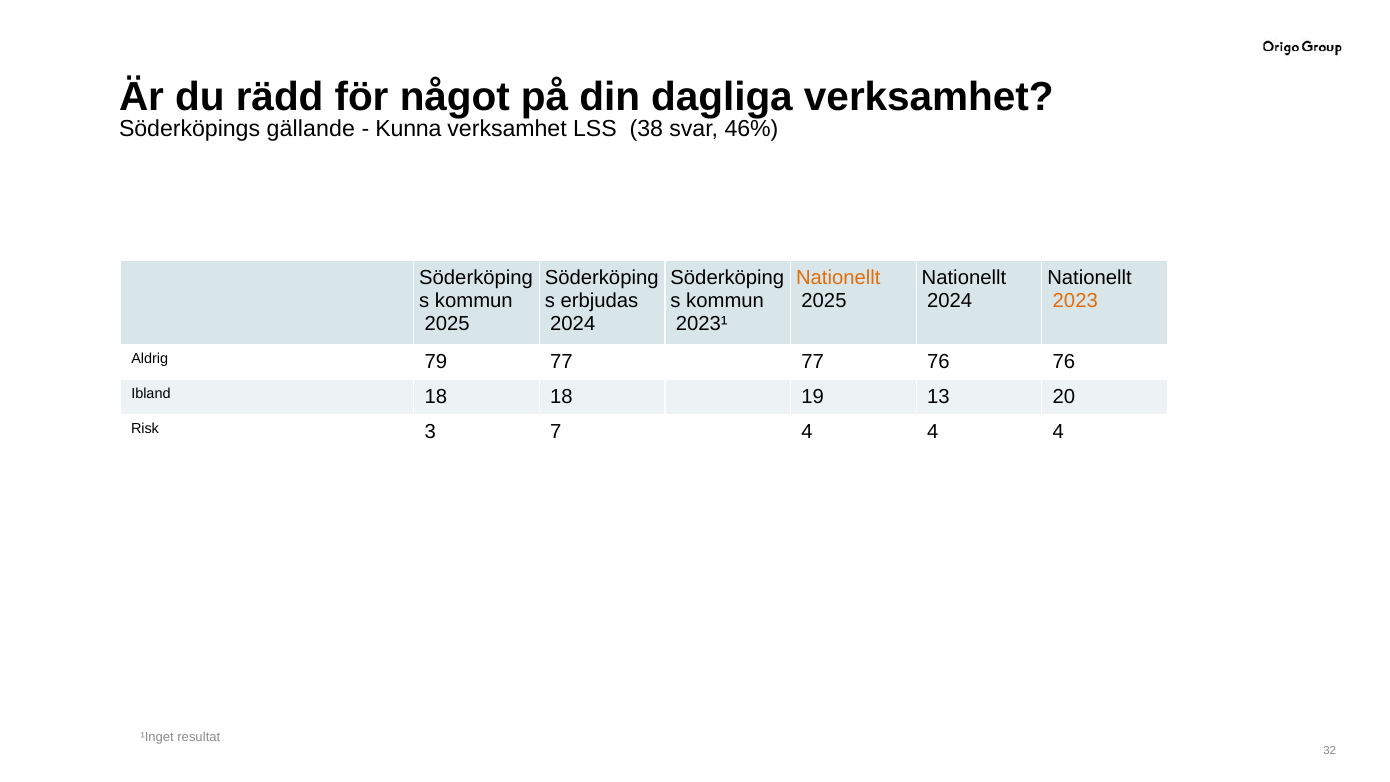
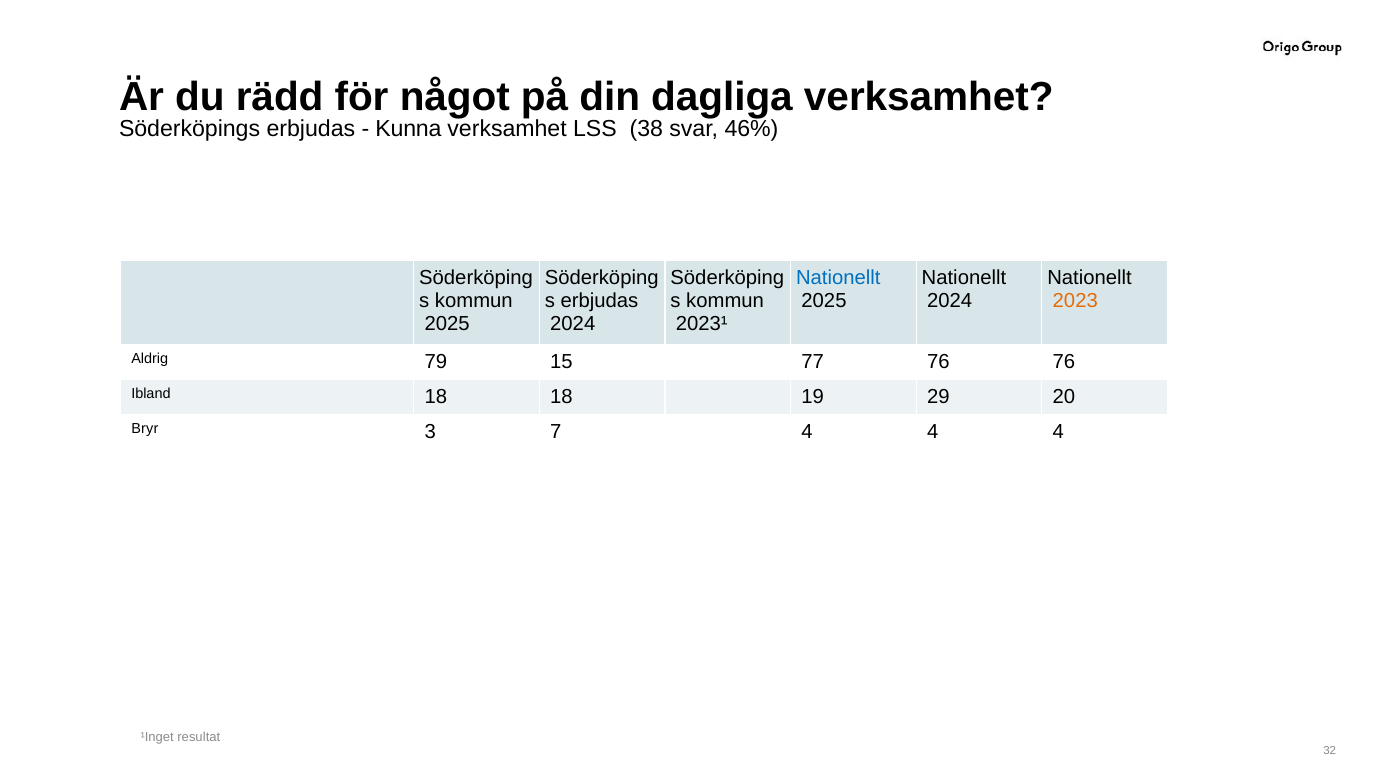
Söderköpings gällande: gällande -> erbjudas (311, 129)
Nationellt colour: orange -> blue (838, 278)
79 77: 77 -> 15 (561, 362)
13: 13 -> 29 (938, 397)
Risk: Risk -> Bryr (145, 429)
